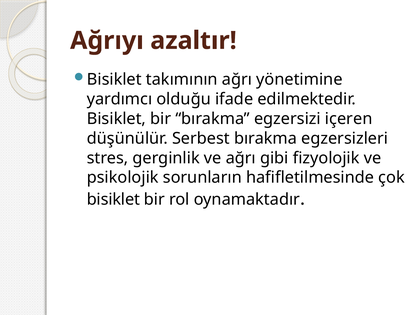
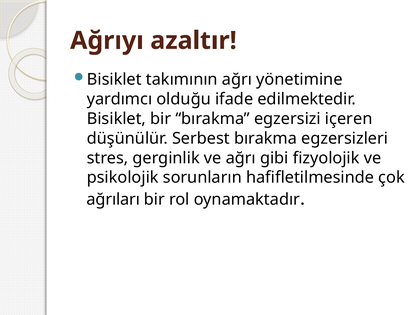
bisiklet: bisiklet -> ağrıları (113, 200)
